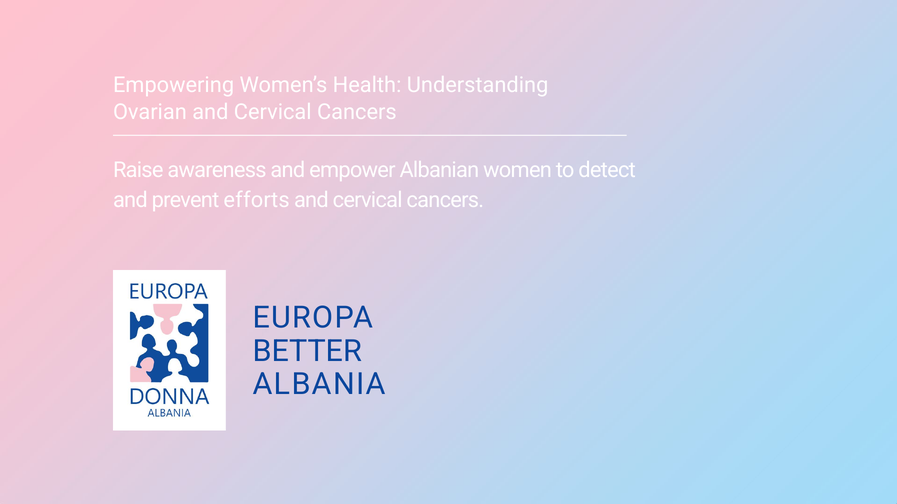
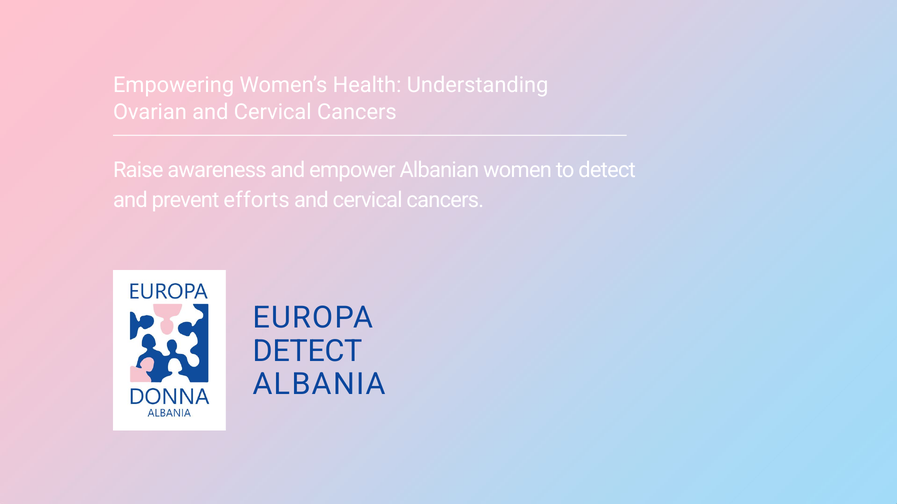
BETTER: BETTER -> DETECT (308, 351)
